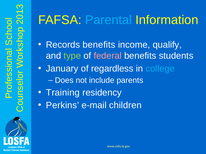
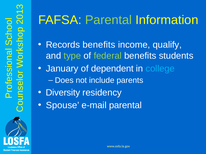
Parental colour: light blue -> light green (109, 20)
federal colour: pink -> light green (108, 56)
regardless: regardless -> dependent (112, 69)
Training: Training -> Diversity (63, 93)
Perkins: Perkins -> Spouse (63, 106)
e-mail children: children -> parental (125, 106)
